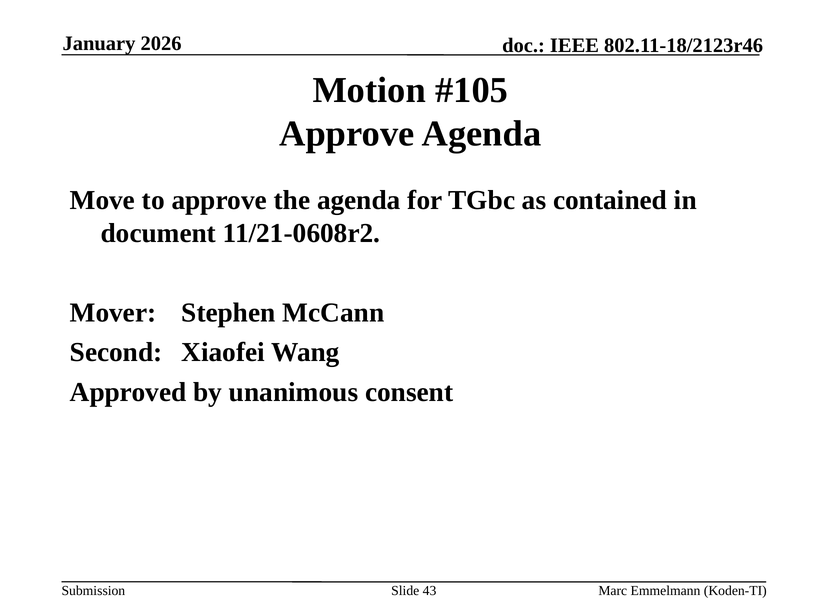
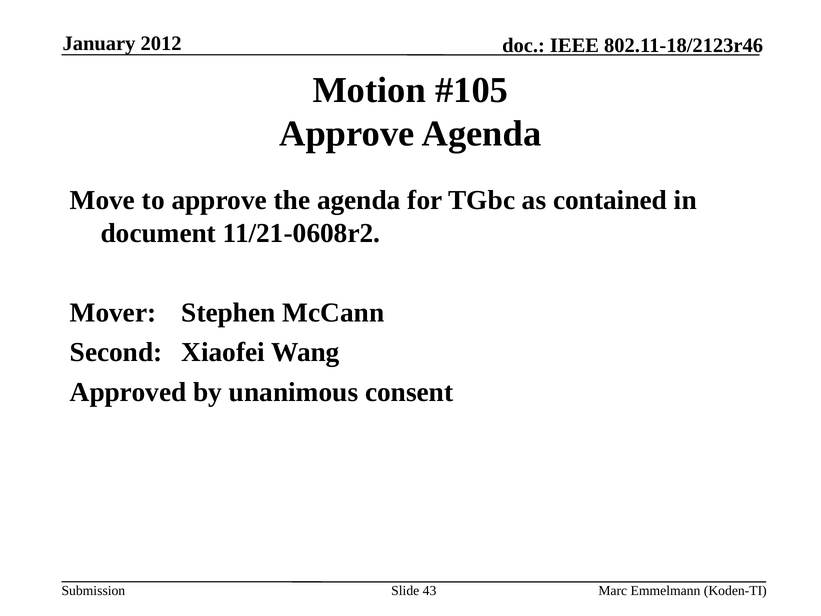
2026: 2026 -> 2012 (161, 44)
